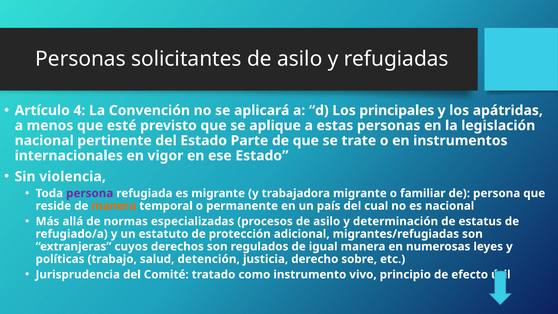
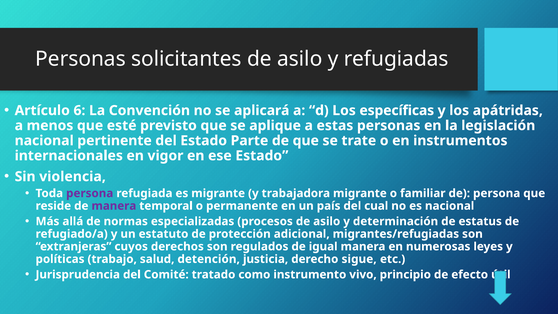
4: 4 -> 6 (79, 110)
principales: principales -> específicas (397, 110)
manera colour: orange -> purple (114, 206)
sobre: sobre -> sigue (359, 259)
